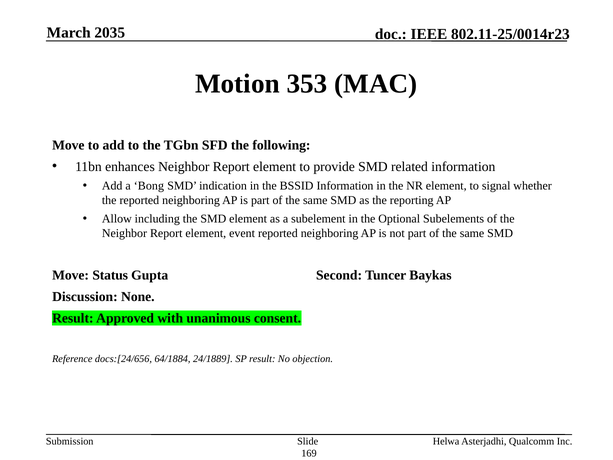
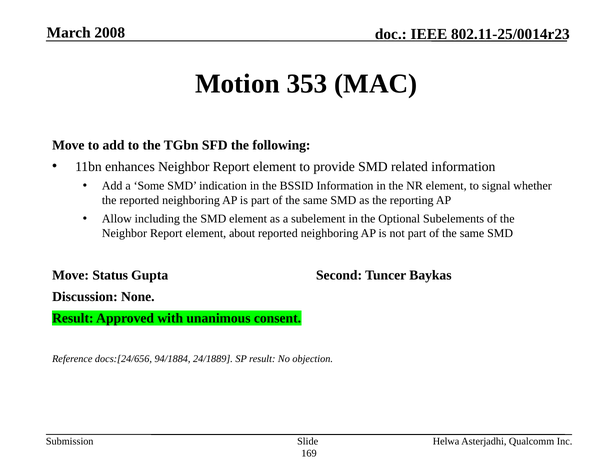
2035: 2035 -> 2008 (110, 32)
Bong: Bong -> Some (149, 186)
event: event -> about (242, 233)
64/1884: 64/1884 -> 94/1884 (173, 359)
